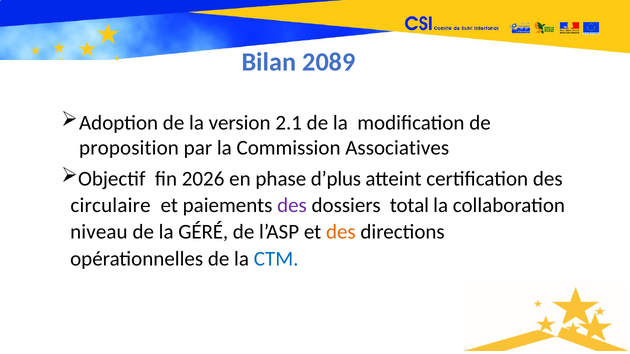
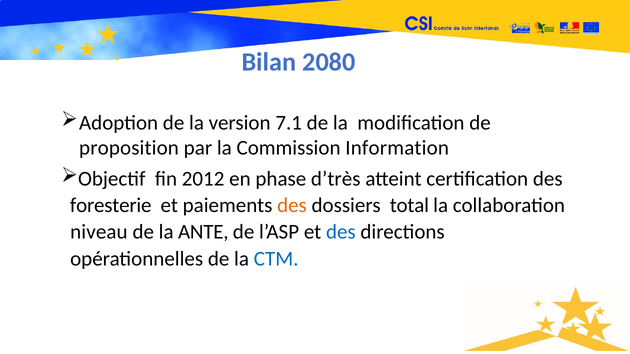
2089: 2089 -> 2080 (329, 62)
2.1: 2.1 -> 7.1 (289, 123)
Associatives: Associatives -> Information (397, 148)
2026: 2026 -> 2012 (203, 179)
d’plus: d’plus -> d’très (336, 179)
circulaire: circulaire -> foresterie (111, 206)
des colour: purple -> orange (292, 206)
GÉRÉ: GÉRÉ -> ANTE (203, 232)
des colour: orange -> blue (341, 232)
